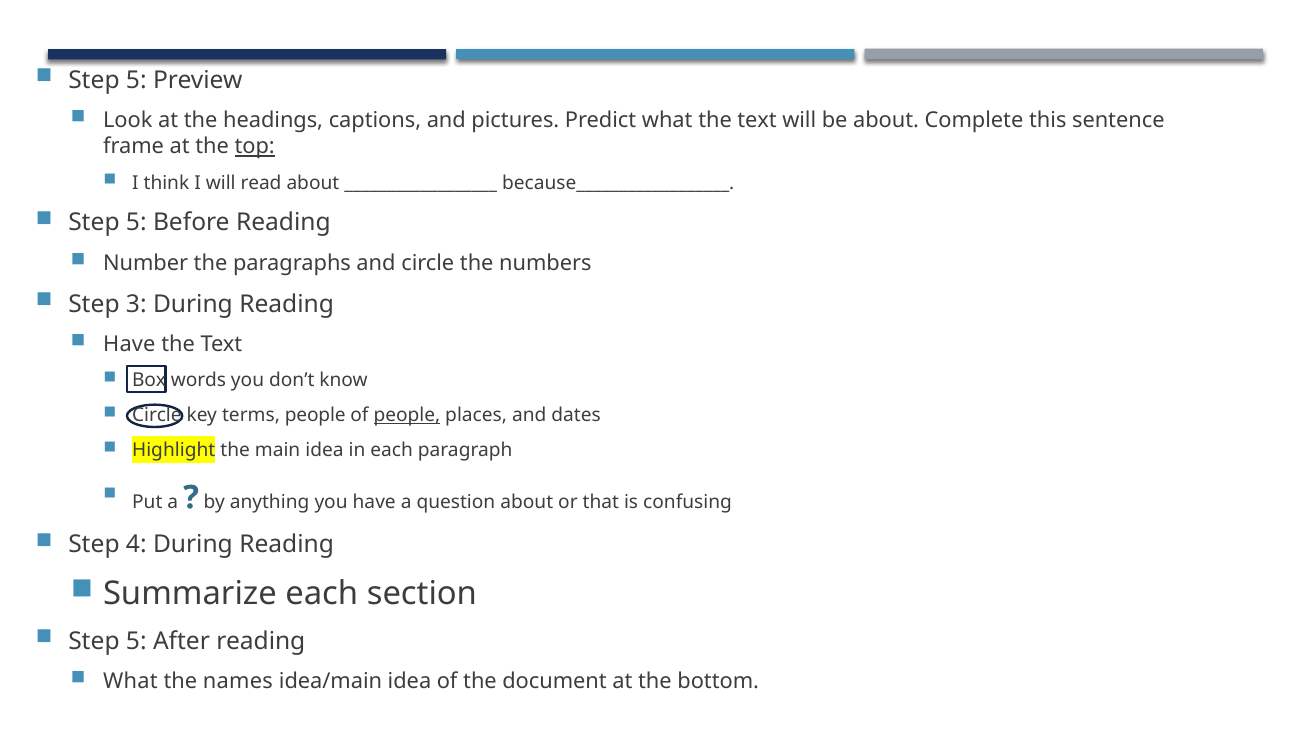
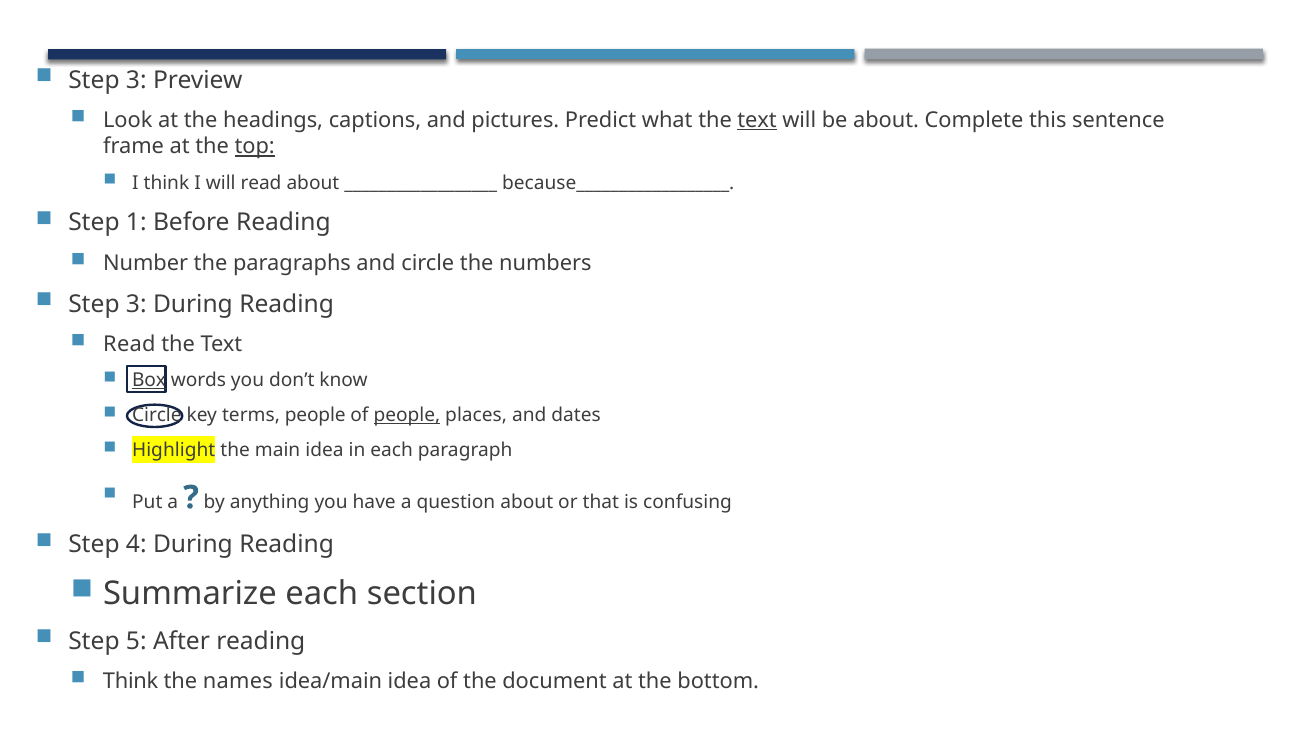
5: 5 -> 3 (136, 80)
text underline: none -> present (757, 120)
5: 5 -> 1 (136, 223)
Have: Have -> Read (129, 344)
Box underline: none -> present (149, 381)
What: What -> Think (131, 682)
